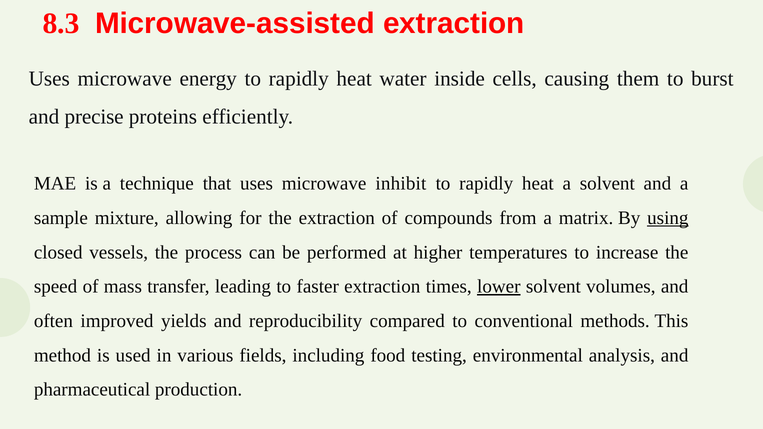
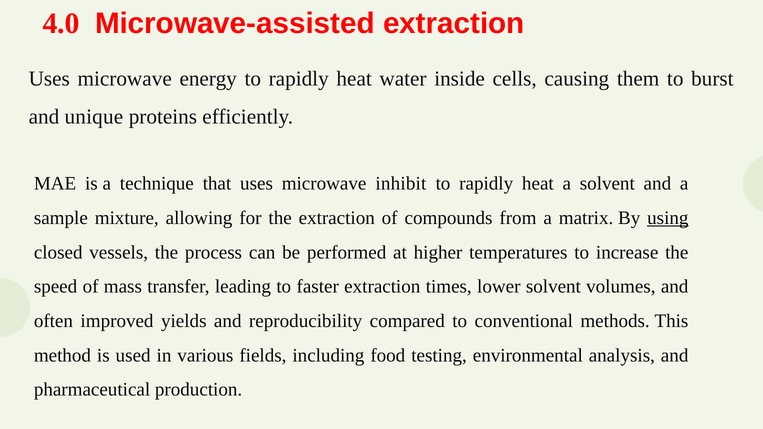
8.3: 8.3 -> 4.0 (61, 24)
precise: precise -> unique (94, 117)
lower underline: present -> none (499, 287)
